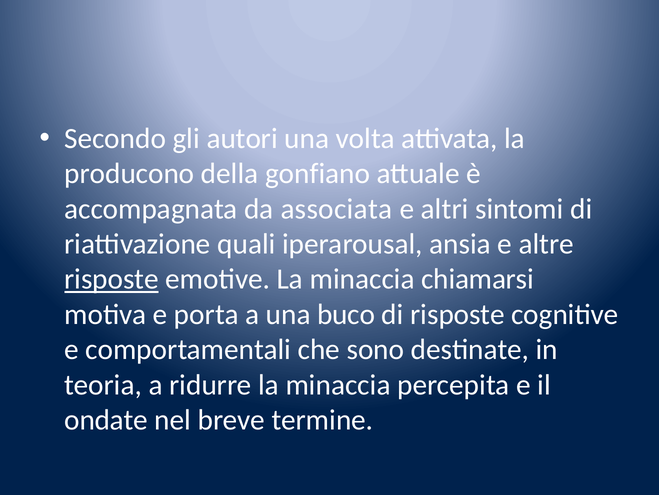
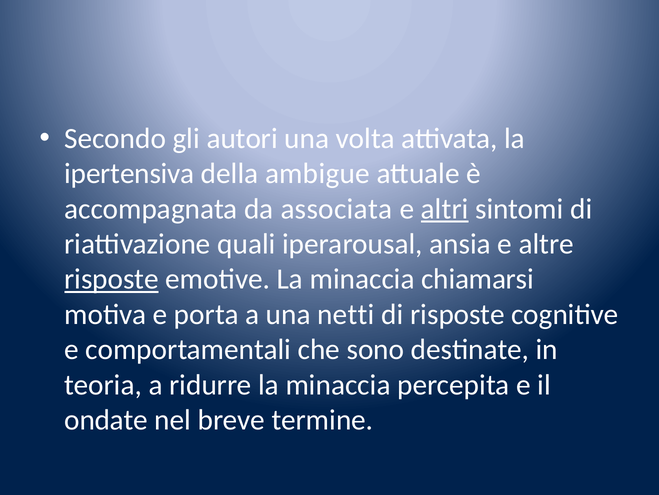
producono: producono -> ipertensiva (129, 173)
gonfiano: gonfiano -> ambigue (317, 173)
altri underline: none -> present (445, 209)
buco: buco -> netti (346, 314)
